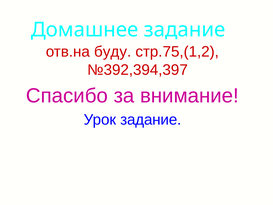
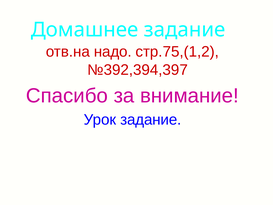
буду: буду -> надо (113, 52)
